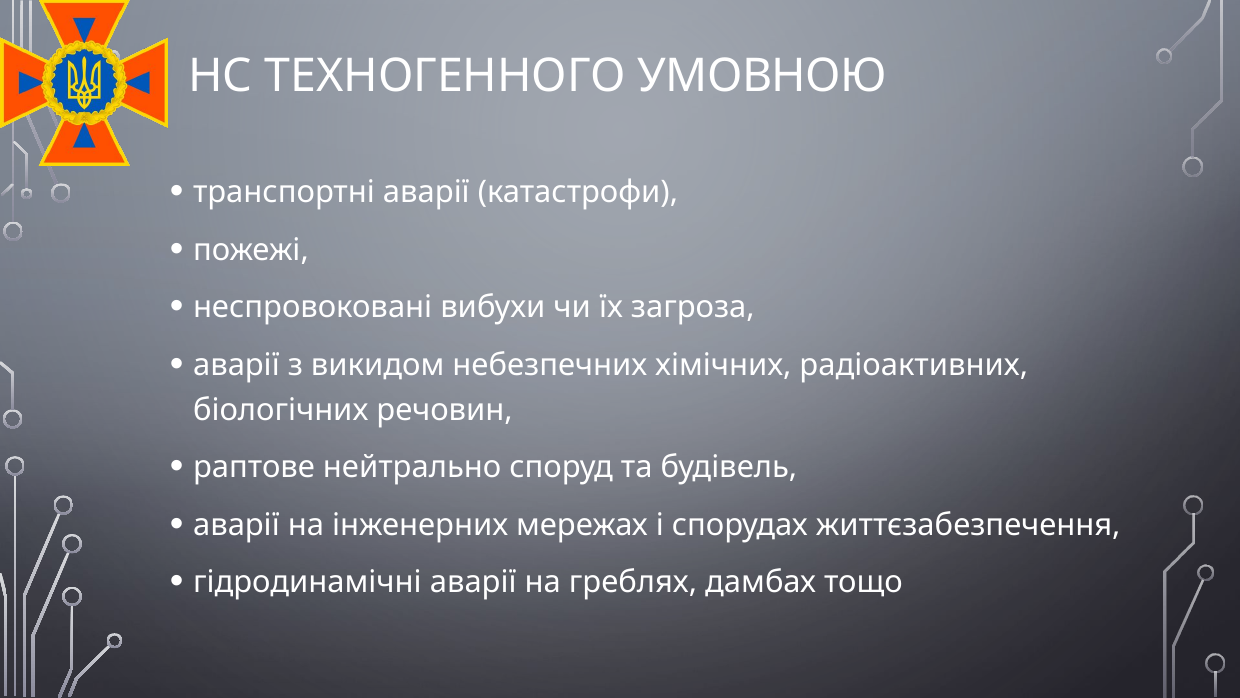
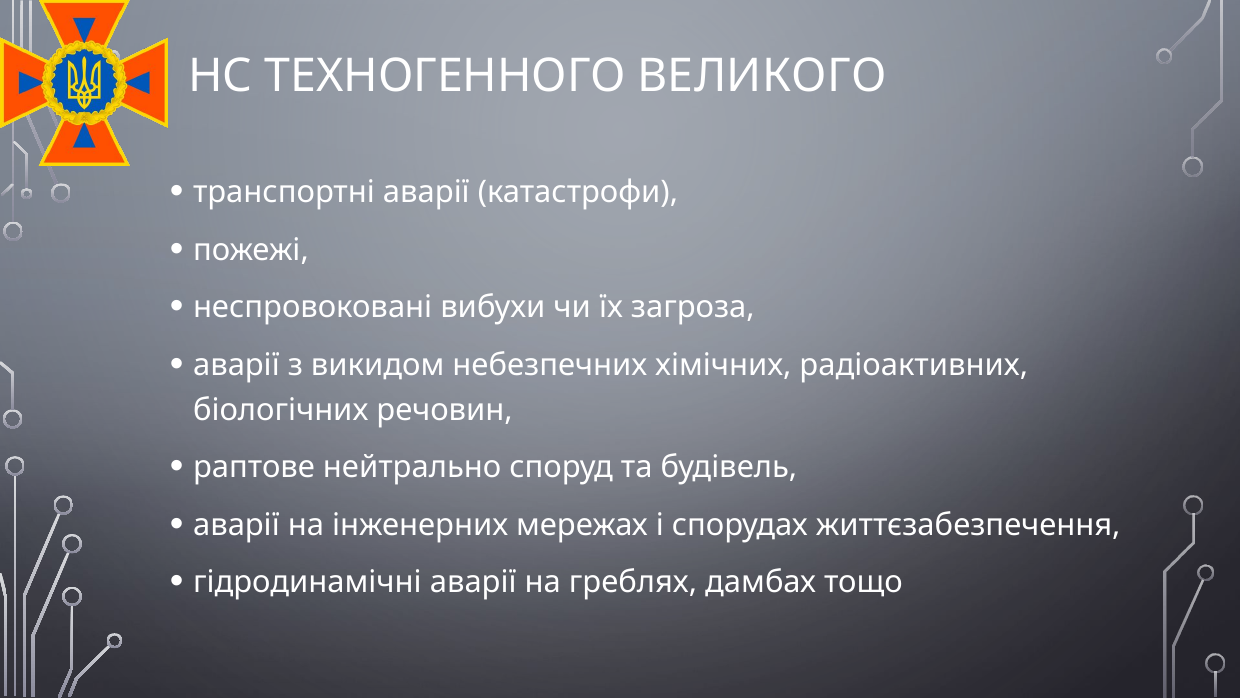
УМОВНОЮ: УМОВНОЮ -> ВЕЛИКОГО (762, 76)
